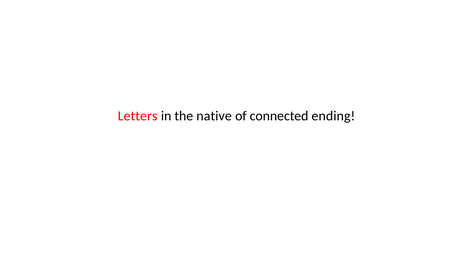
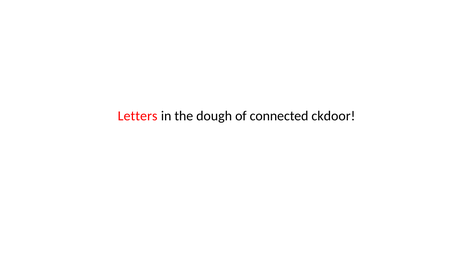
native: native -> dough (214, 116)
ending: ending -> ckdoor (333, 116)
